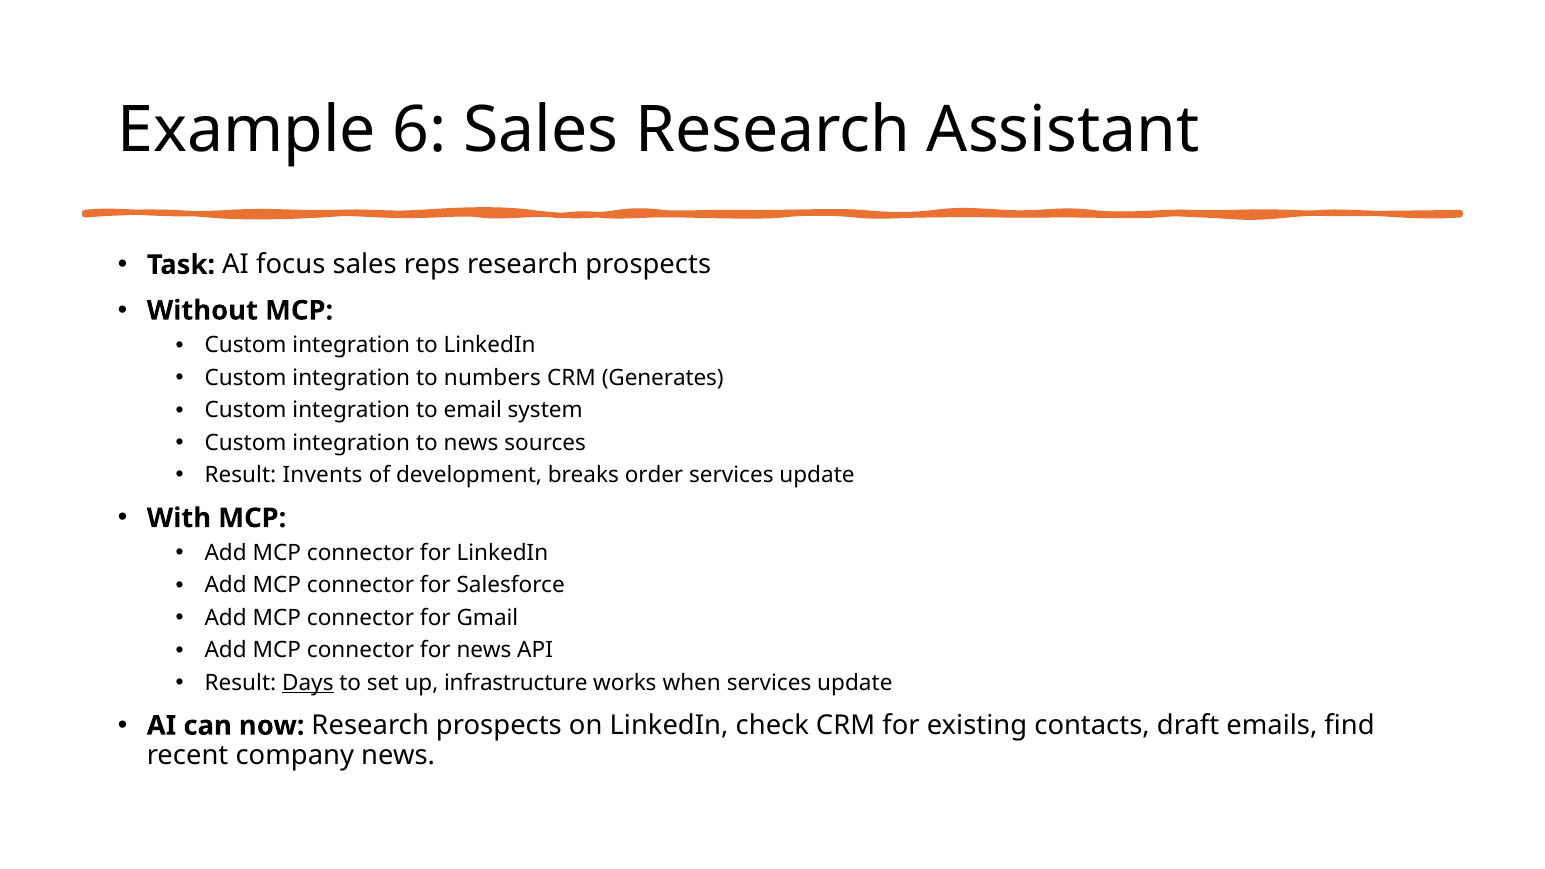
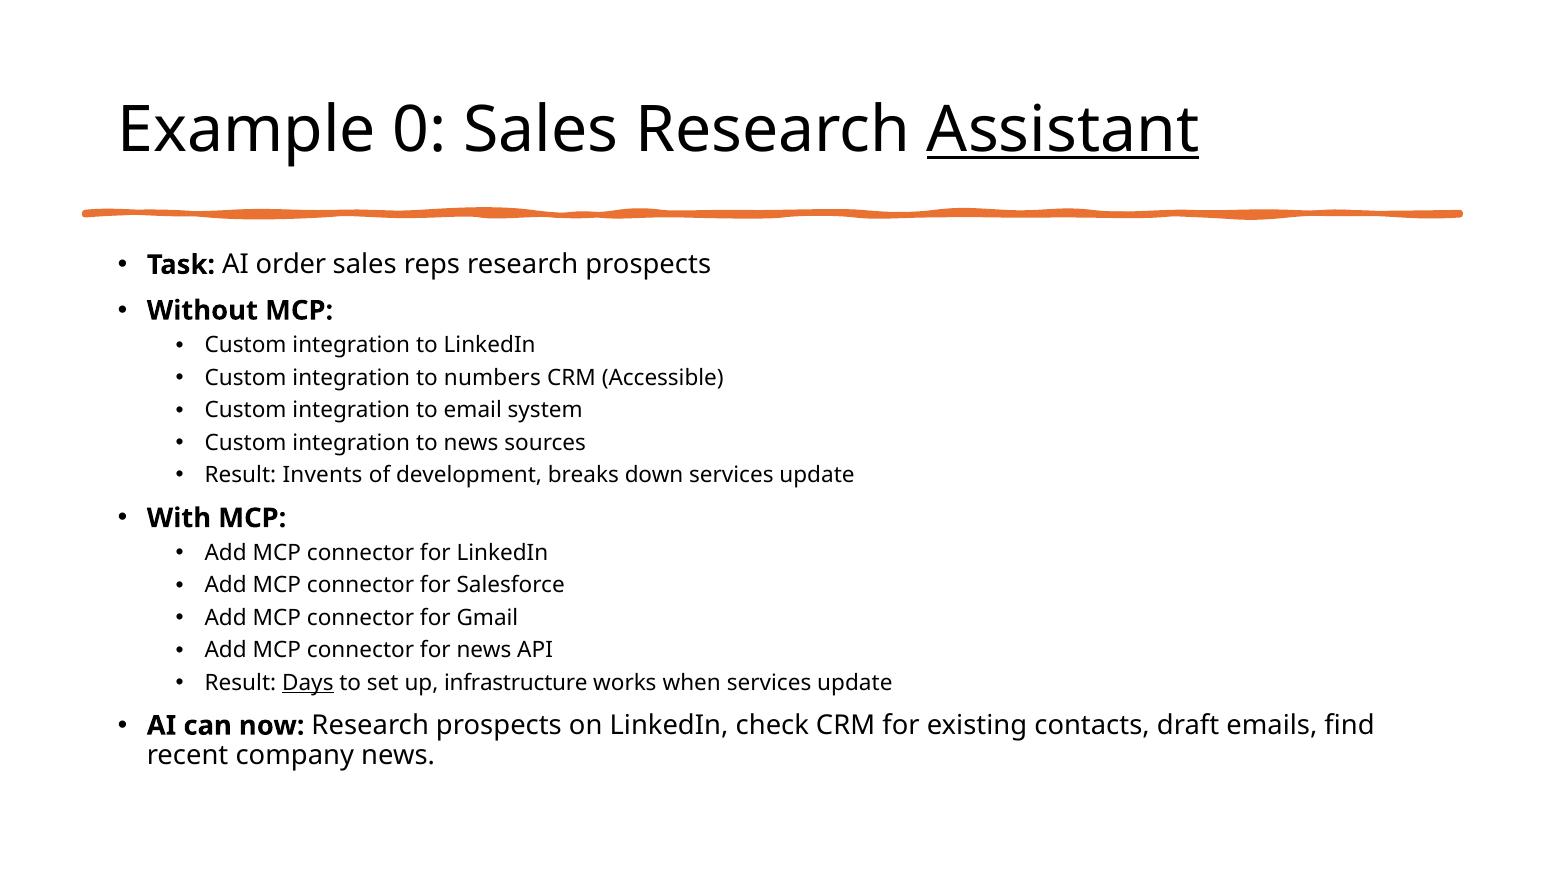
6: 6 -> 0 (420, 130)
Assistant underline: none -> present (1063, 130)
focus: focus -> order (291, 265)
Generates: Generates -> Accessible (663, 378)
order: order -> down (654, 475)
